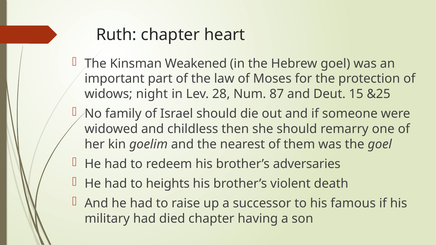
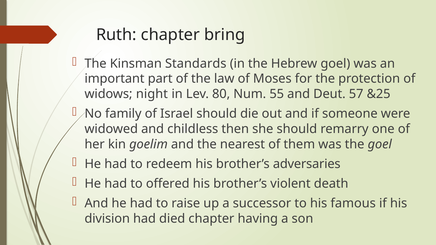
heart: heart -> bring (225, 35)
Weakened: Weakened -> Standards (196, 64)
28: 28 -> 80 (221, 94)
87: 87 -> 55 (277, 94)
15: 15 -> 57 (356, 94)
heights: heights -> offered (168, 184)
military: military -> division (107, 219)
